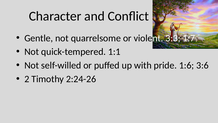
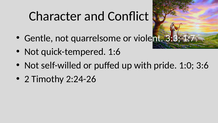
1:1: 1:1 -> 1:6 (114, 52)
1:6: 1:6 -> 1:0 (187, 65)
